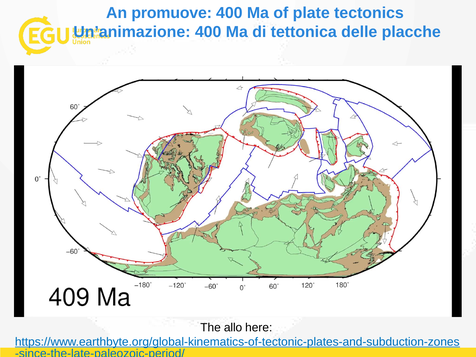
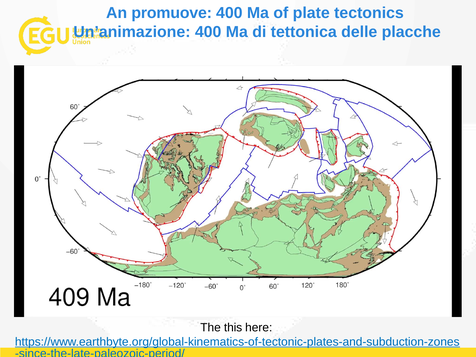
allo: allo -> this (233, 327)
